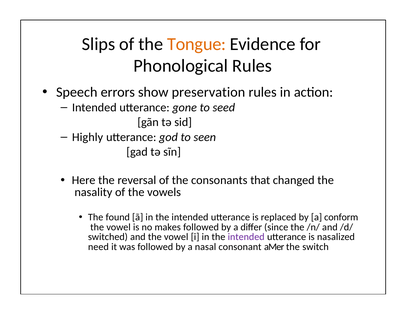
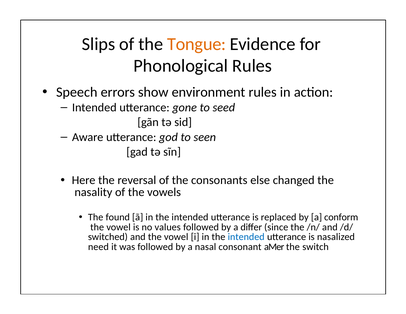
preservation: preservation -> environment (208, 92)
Highly: Highly -> Aware (88, 137)
that: that -> else (260, 180)
makes: makes -> values (168, 227)
intended colour: purple -> blue (246, 237)
